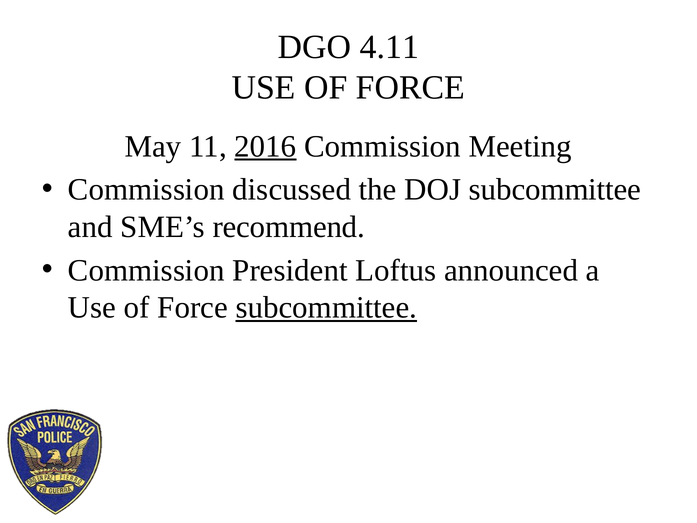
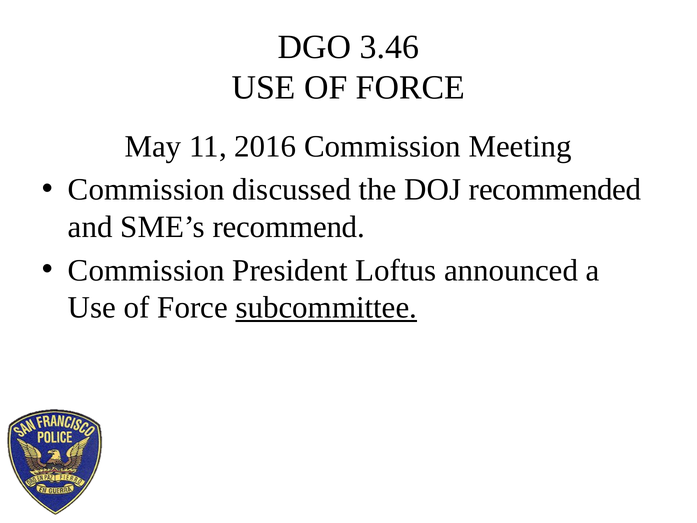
4.11: 4.11 -> 3.46 (389, 47)
2016 underline: present -> none (265, 146)
DOJ subcommittee: subcommittee -> recommended (555, 190)
